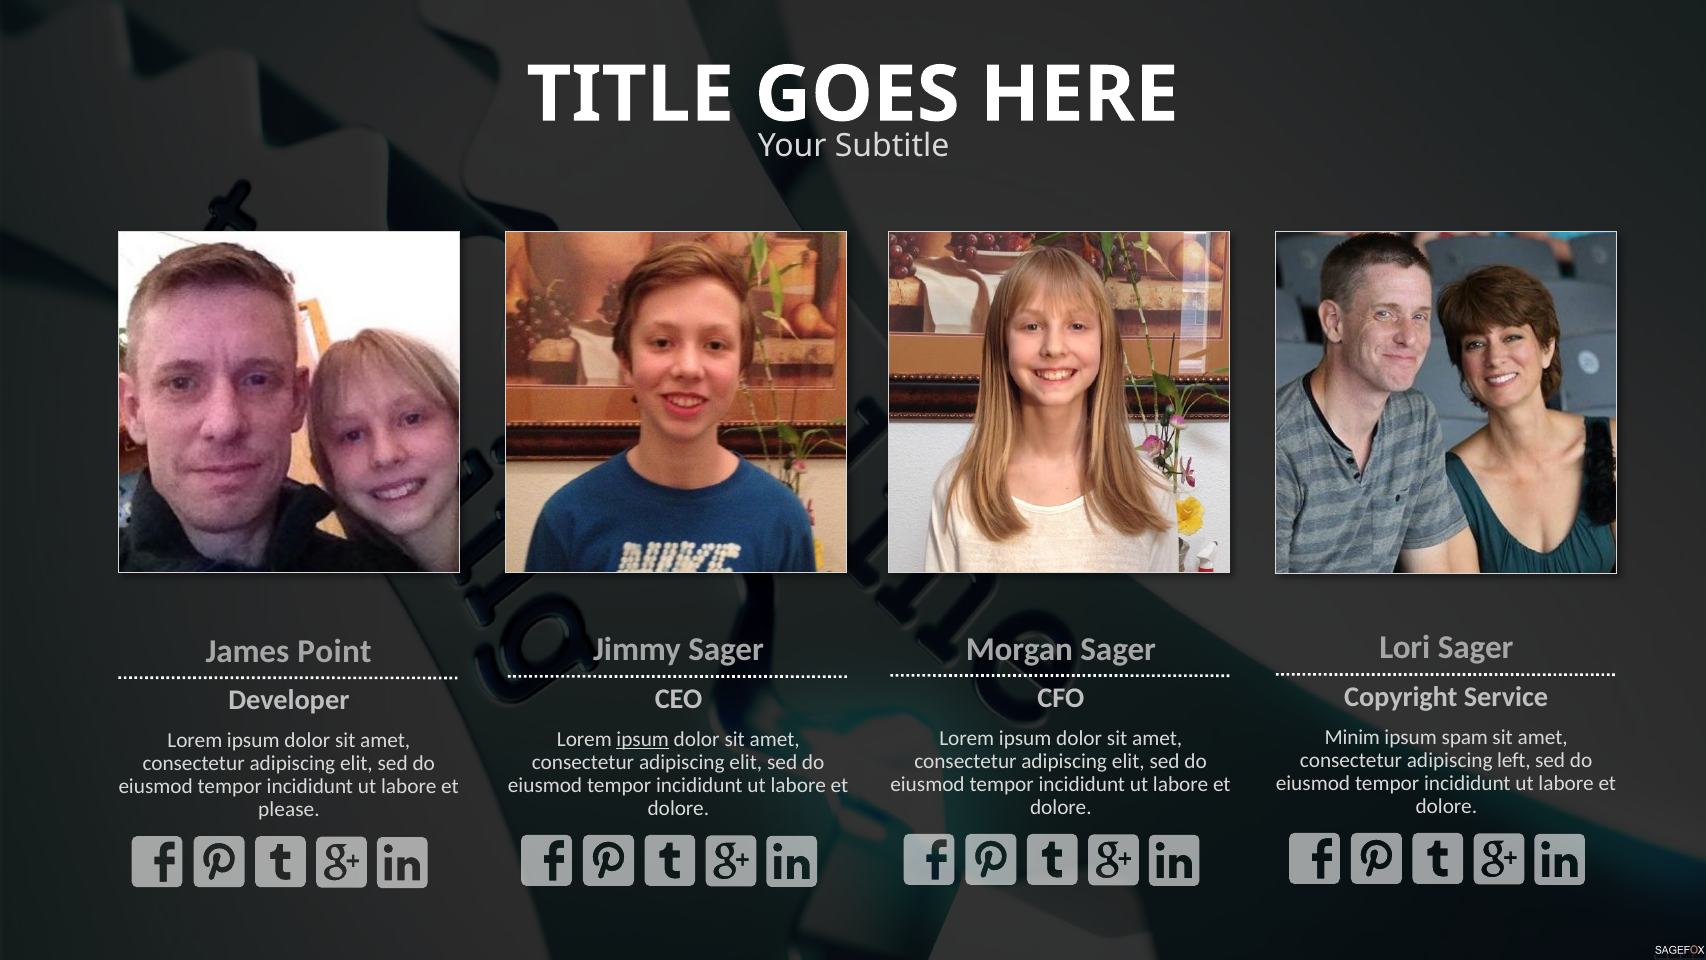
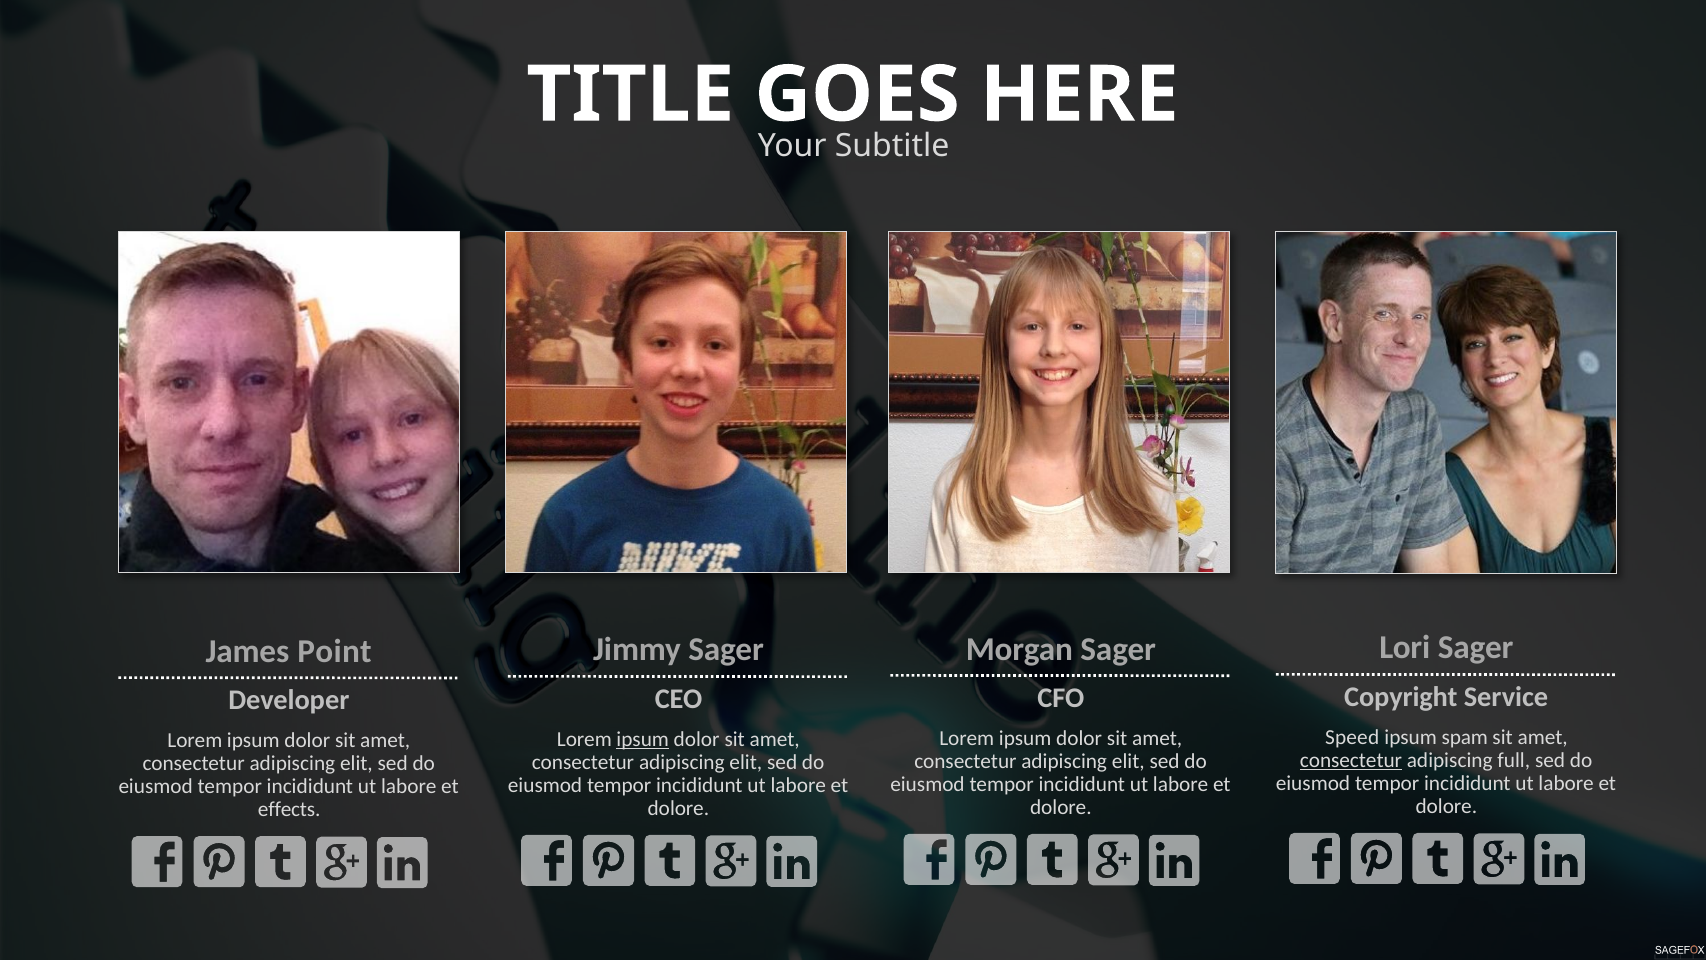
Minim: Minim -> Speed (1352, 737)
consectetur underline: none -> present (1351, 760)
left: left -> full (1514, 760)
please: please -> effects (289, 809)
